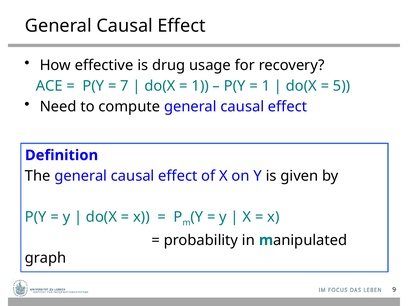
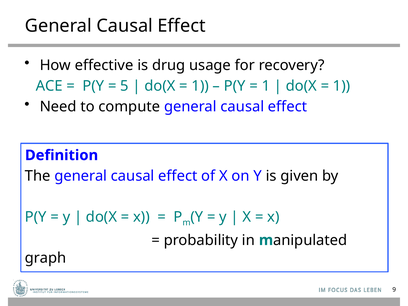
7: 7 -> 5 (124, 86)
5: 5 -> 1 (342, 86)
